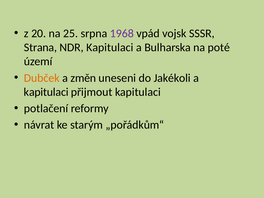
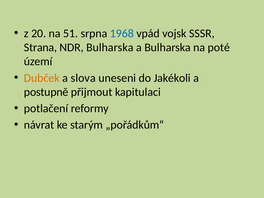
25: 25 -> 51 (71, 33)
1968 colour: purple -> blue (122, 33)
NDR Kapitulaci: Kapitulaci -> Bulharska (110, 47)
změn: změn -> slova (83, 78)
kapitulaci: kapitulaci -> postupně (46, 92)
